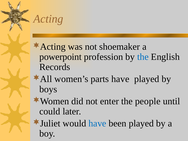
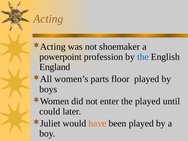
Records: Records -> England (55, 67)
parts have: have -> floor (120, 79)
the people: people -> played (148, 101)
have colour: blue -> orange (97, 123)
